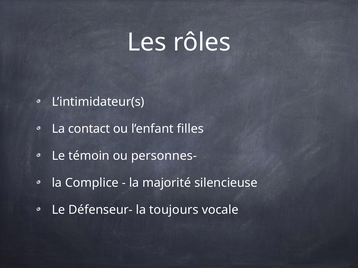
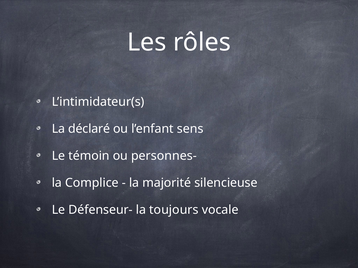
contact: contact -> déclaré (89, 129)
filles: filles -> sens (190, 129)
